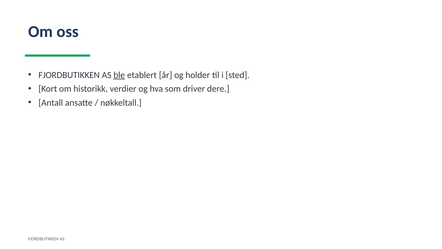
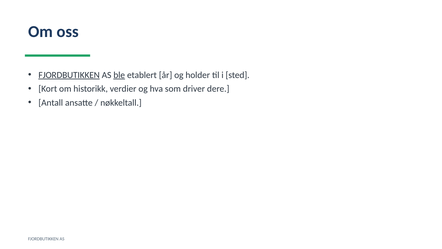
FJORDBUTIKKEN underline: none -> present (69, 75)
